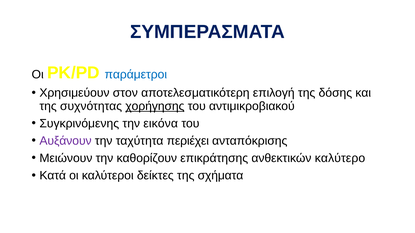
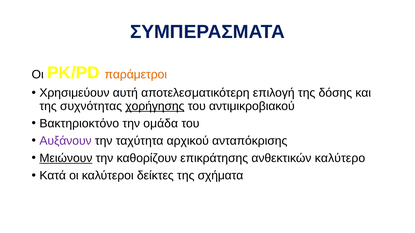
παράμετροι colour: blue -> orange (136, 75)
στον: στον -> αυτή (125, 93)
Συγκρινόμενης: Συγκρινόμενης -> Βακτηριοκτόνο (79, 124)
εικόνα: εικόνα -> ομάδα (161, 124)
περιέχει: περιέχει -> αρχικού (188, 141)
Μειώνουν underline: none -> present (66, 158)
